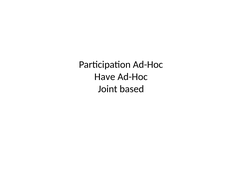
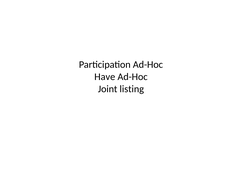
based: based -> listing (132, 89)
